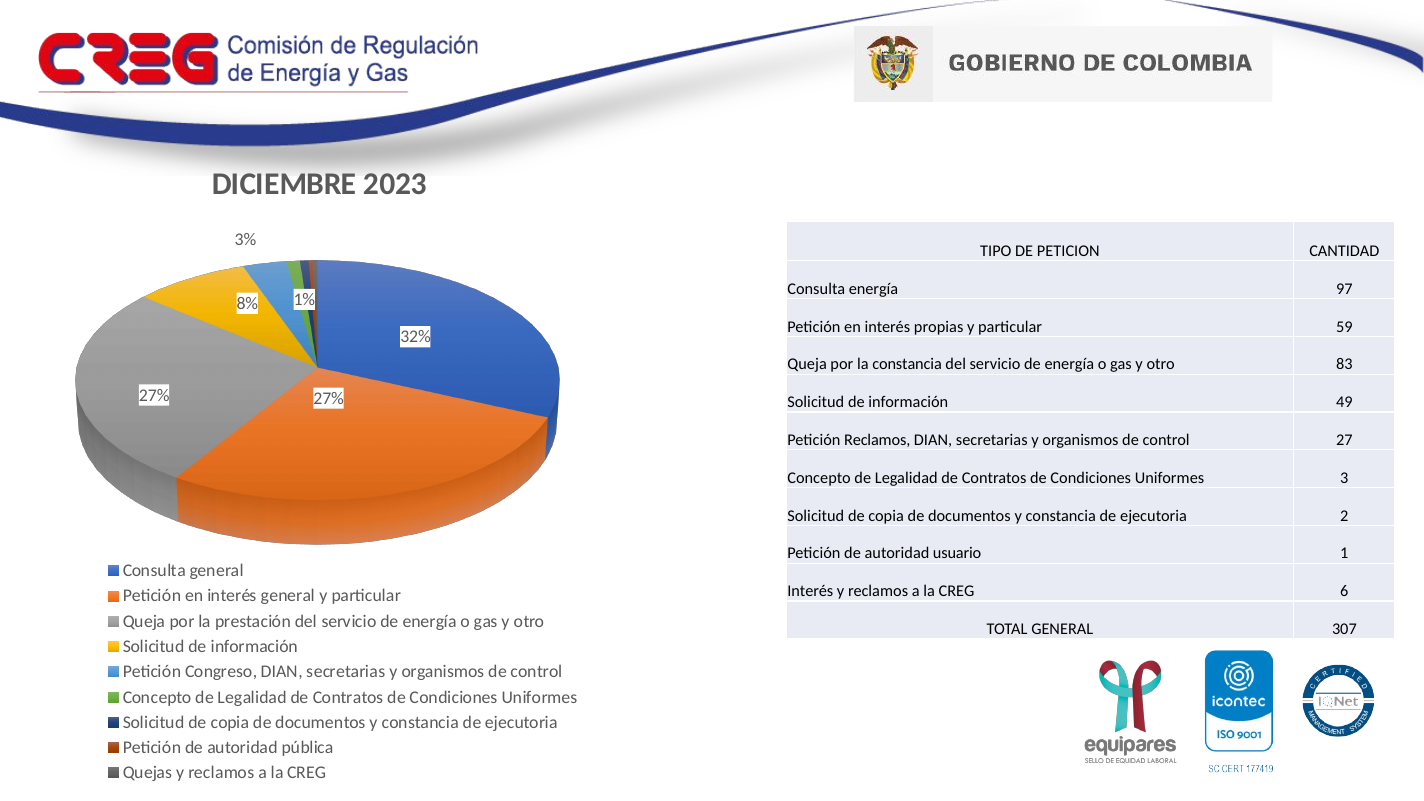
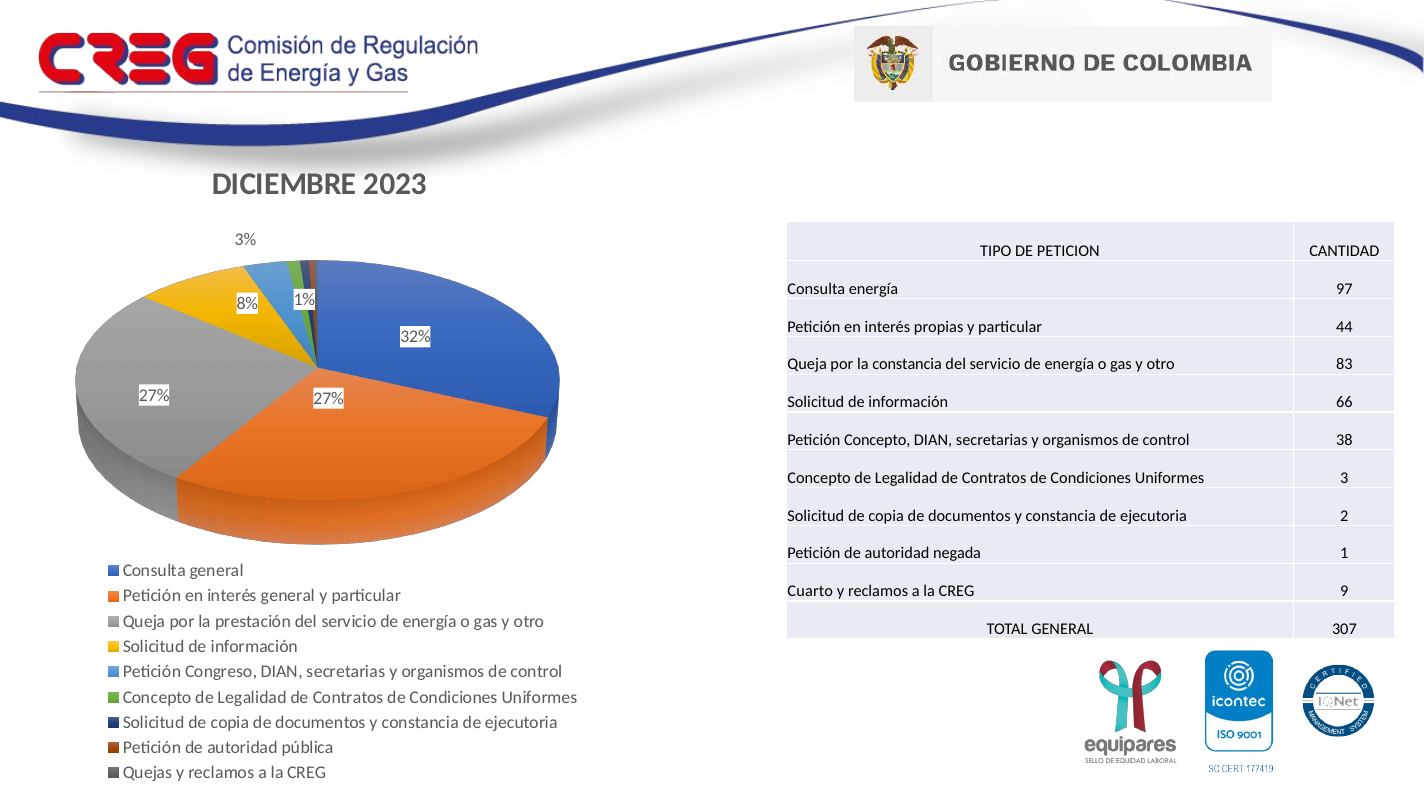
59: 59 -> 44 (1344, 327)
49: 49 -> 66 (1344, 402)
Petición Reclamos: Reclamos -> Concepto (877, 440)
27: 27 -> 38 (1344, 440)
usuario: usuario -> negada (957, 553)
Interés: Interés -> Cuarto (810, 591)
6: 6 -> 9 (1344, 591)
